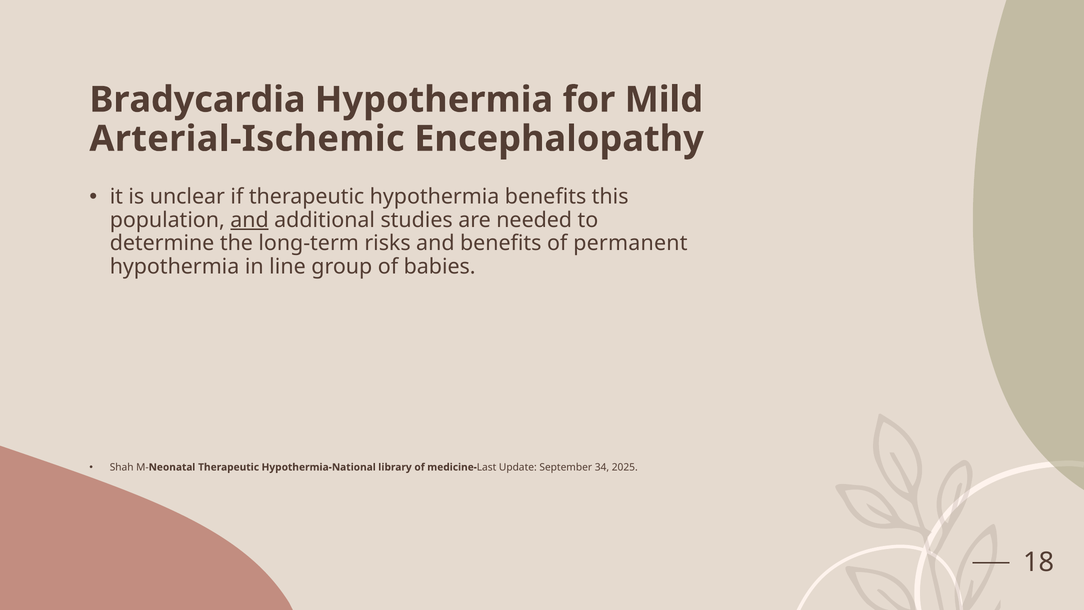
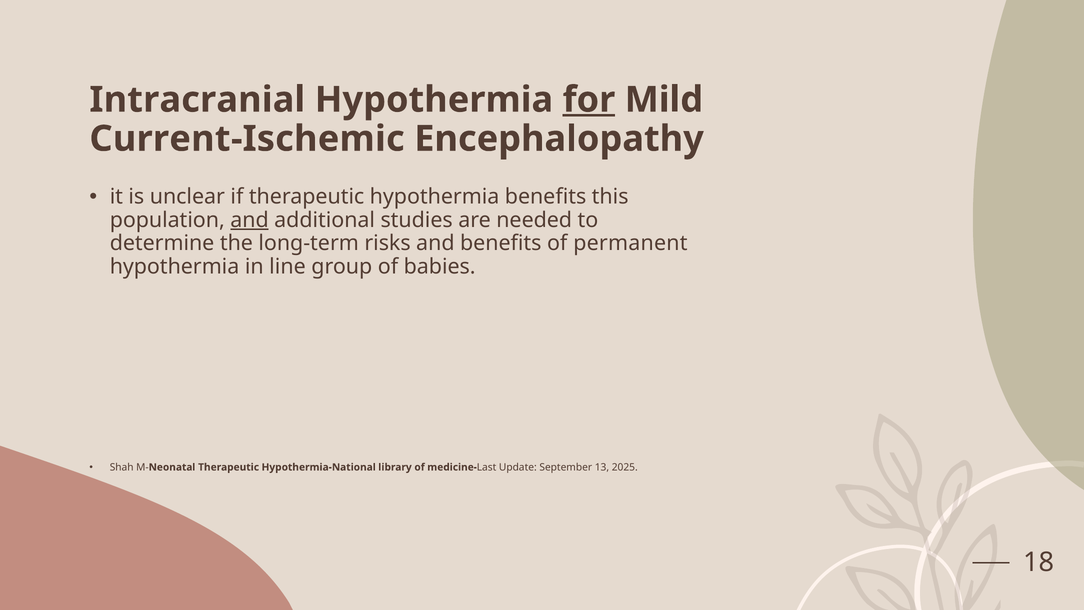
Bradycardia: Bradycardia -> Intracranial (197, 100)
for underline: none -> present (589, 100)
Arterial-Ischemic: Arterial-Ischemic -> Current-Ischemic (247, 139)
34: 34 -> 13 (602, 467)
